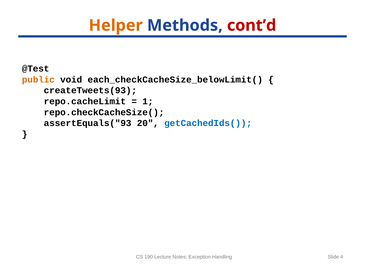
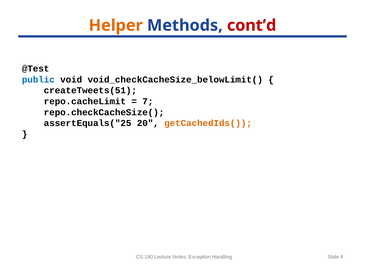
public colour: orange -> blue (38, 80)
each_checkCacheSize_belowLimit(: each_checkCacheSize_belowLimit( -> void_checkCacheSize_belowLimit( (175, 80)
createTweets(93: createTweets(93 -> createTweets(51 (90, 91)
1: 1 -> 7 (148, 102)
assertEquals("93: assertEquals("93 -> assertEquals("25 (88, 124)
getCachedIds( colour: blue -> orange (208, 124)
